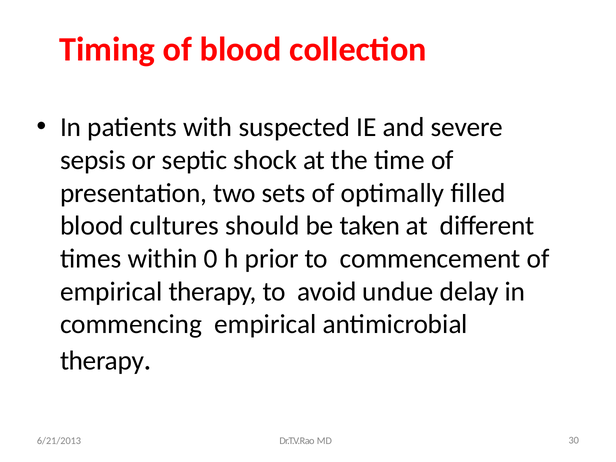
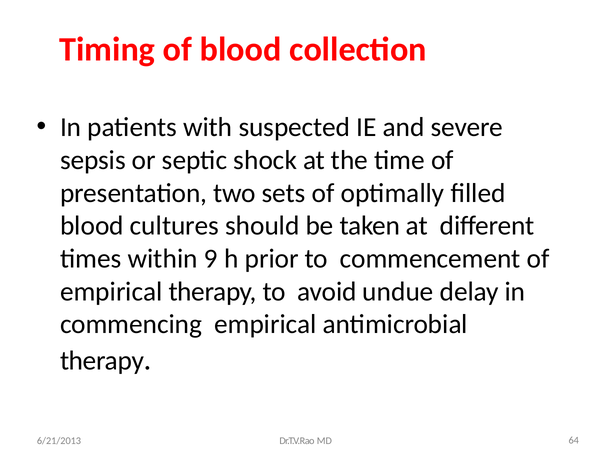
0: 0 -> 9 (211, 259)
30: 30 -> 64 (574, 440)
